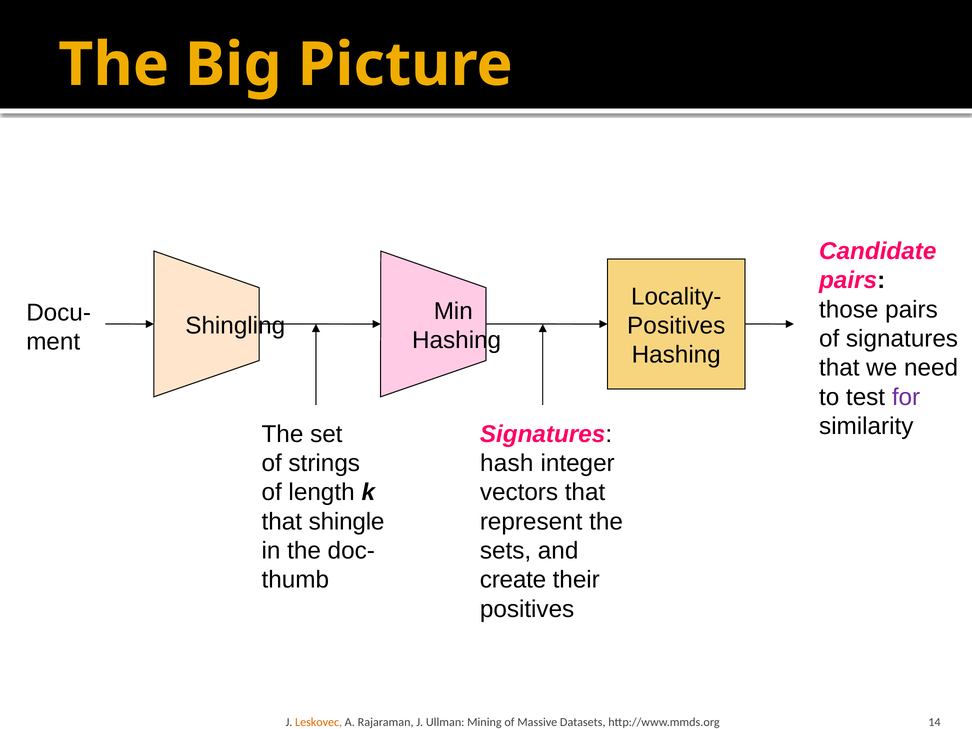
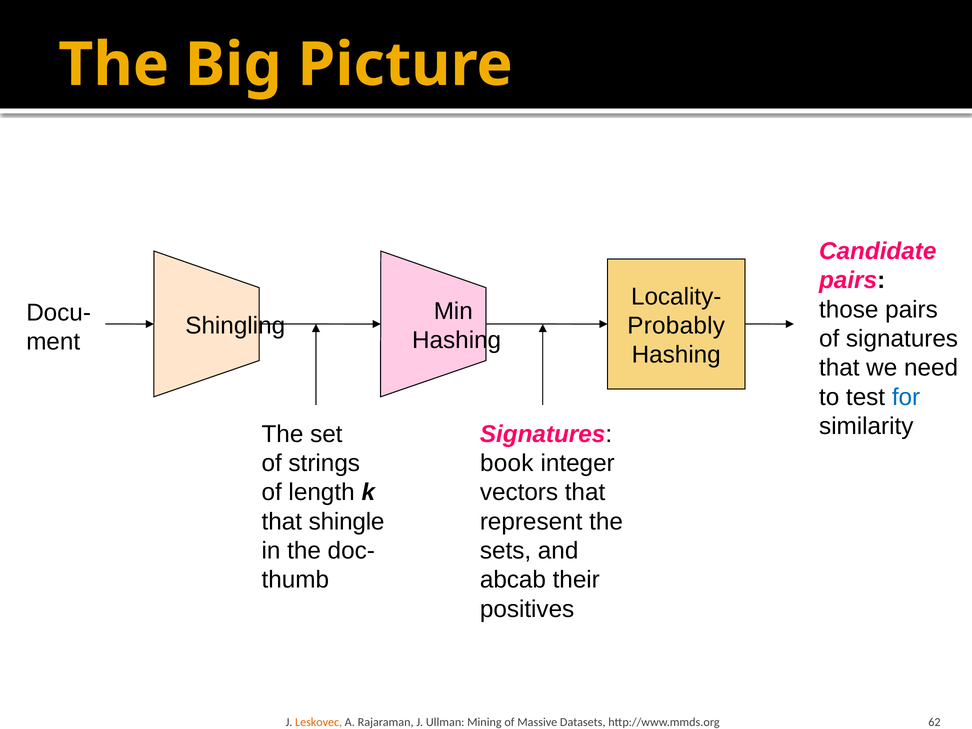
Positives: Positives -> Probably (676, 326)
for colour: purple -> blue (906, 397)
hash: hash -> book (507, 463)
create: create -> abcab (513, 580)
14: 14 -> 62 (934, 722)
